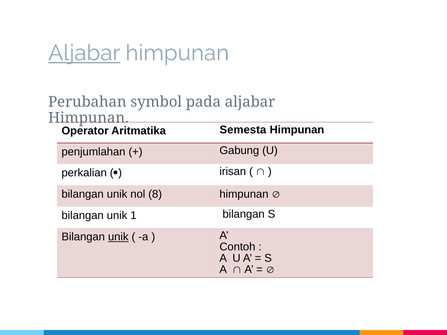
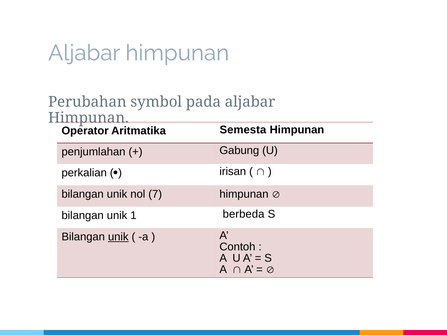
Aljabar underline: present -> none (84, 53)
8: 8 -> 7 (155, 194)
1 bilangan: bilangan -> berbeda (244, 214)
